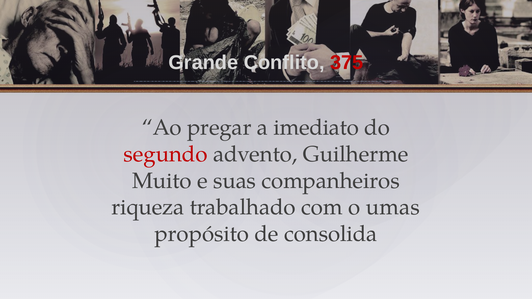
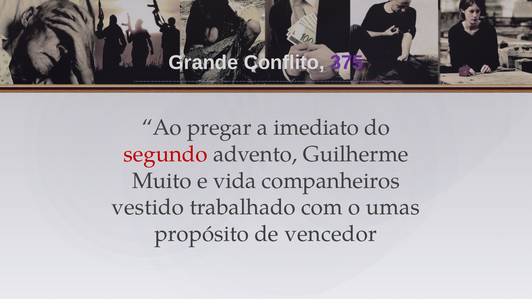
375 colour: red -> purple (347, 63)
suas: suas -> vida (235, 181)
riqueza: riqueza -> vestido (148, 207)
consolida: consolida -> vencedor (331, 234)
